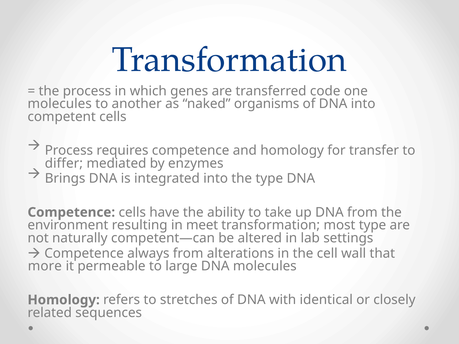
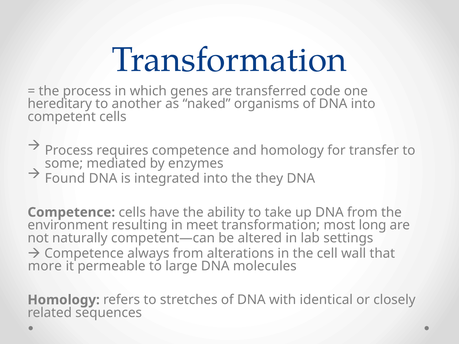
molecules: molecules -> hereditary (60, 104)
differ: differ -> some (64, 163)
Brings: Brings -> Found (65, 179)
the type: type -> they (269, 179)
most type: type -> long (373, 225)
